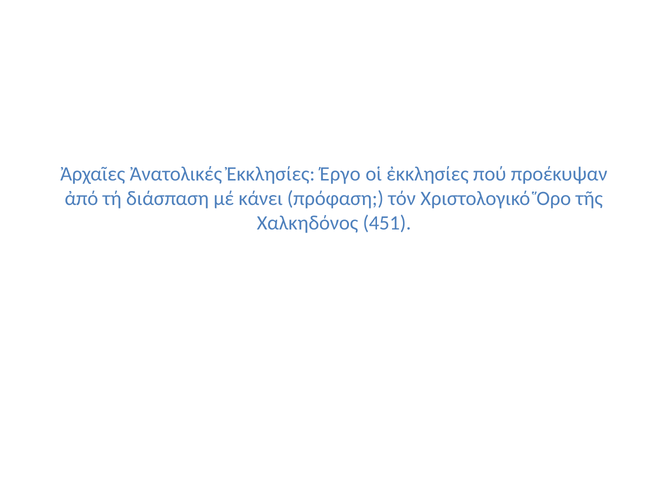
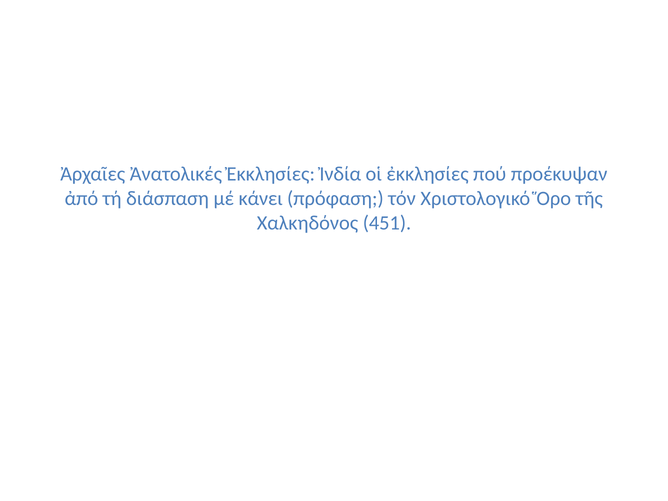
Έργο: Έργο -> Ἰνδία (340, 174)
